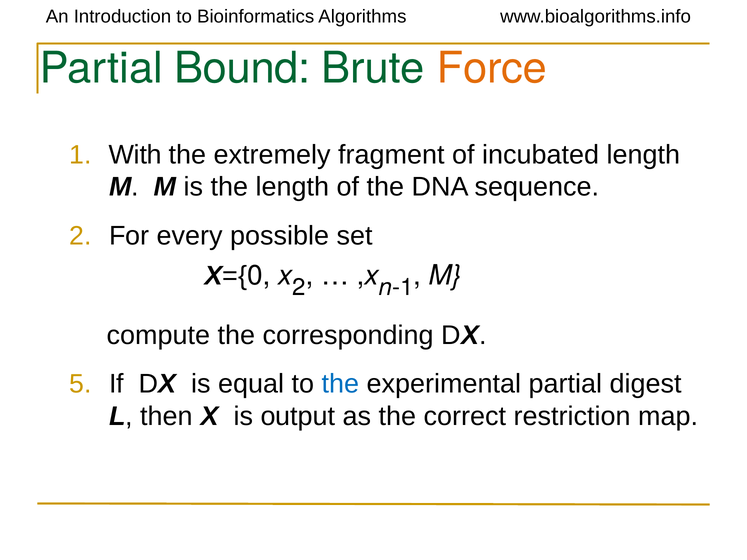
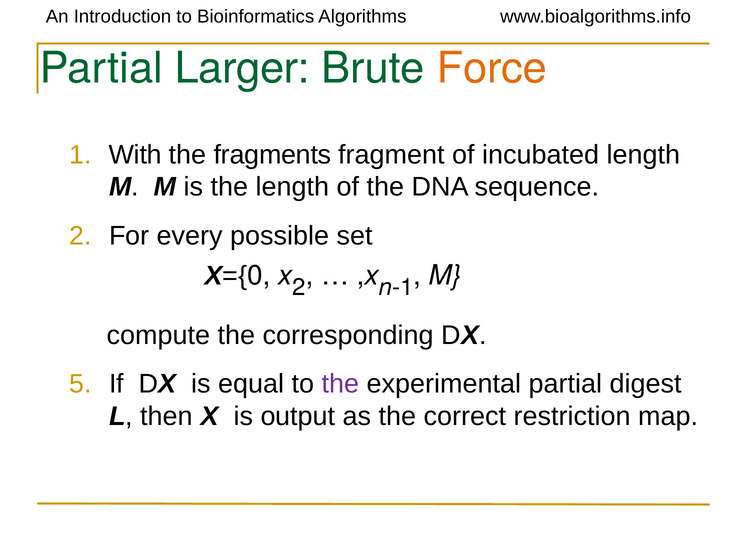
Bound: Bound -> Larger (242, 68)
extremely: extremely -> fragments (273, 155)
the colour: blue -> purple (341, 384)
